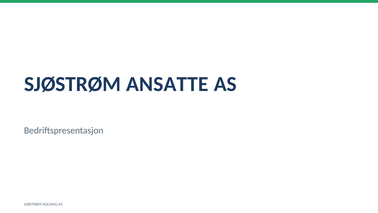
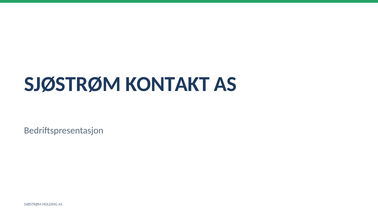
ANSATTE: ANSATTE -> KONTAKT (167, 84)
